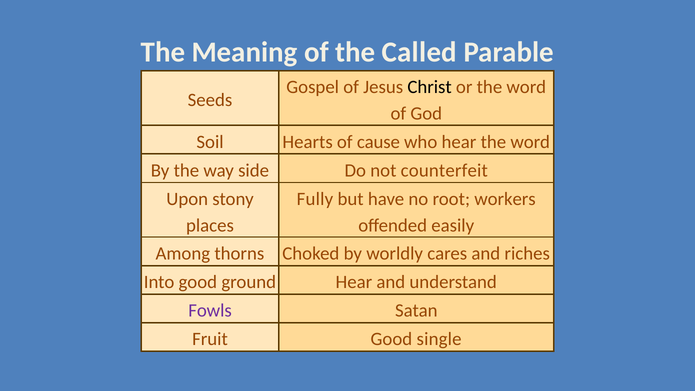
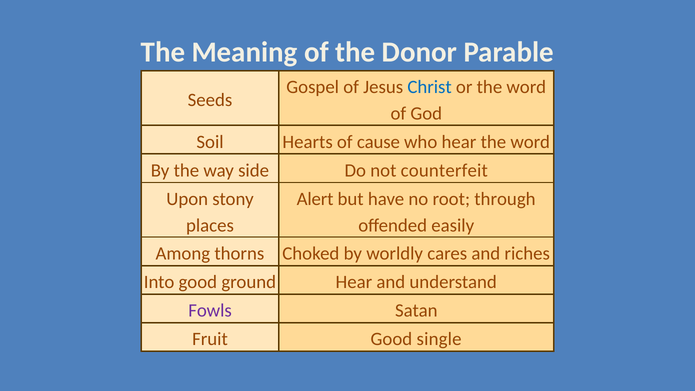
Called: Called -> Donor (419, 52)
Christ colour: black -> blue (430, 87)
Fully: Fully -> Alert (315, 199)
workers: workers -> through (505, 199)
